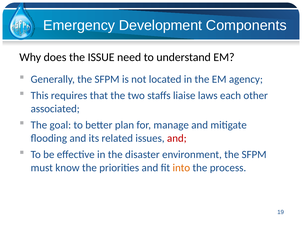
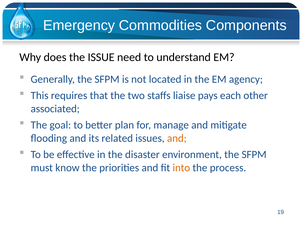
Development: Development -> Commodities (161, 25)
laws: laws -> pays (208, 95)
and colour: red -> orange (177, 138)
